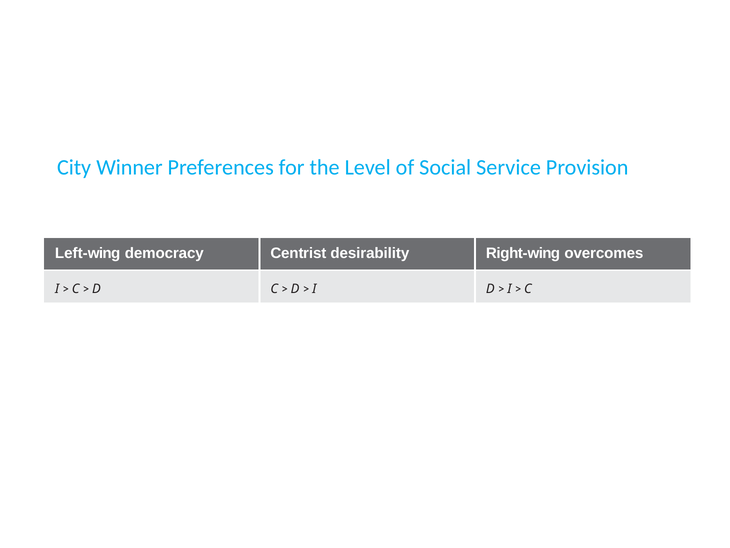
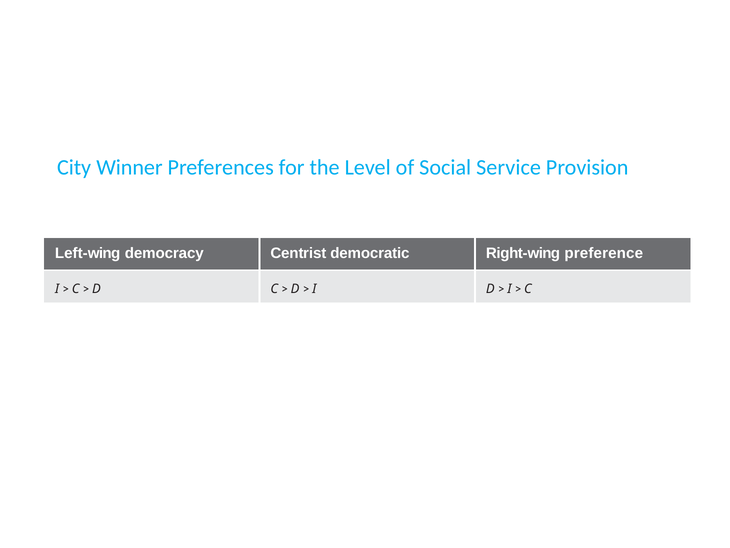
desirability: desirability -> democratic (370, 253)
overcomes: overcomes -> preference (604, 253)
